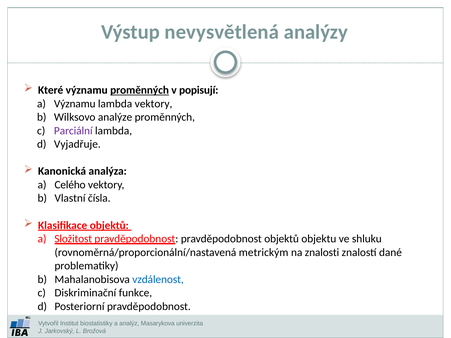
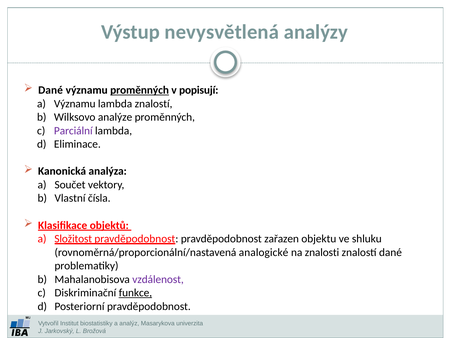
Které: Které -> Dané (51, 90)
lambda vektory: vektory -> znalostí (154, 104)
Vyjadřuje: Vyjadřuje -> Eliminace (77, 144)
Celého: Celého -> Součet (70, 185)
pravděpodobnost objektů: objektů -> zařazen (282, 239)
metrickým: metrickým -> analogické (264, 253)
vzdálenost colour: blue -> purple (158, 280)
funkce underline: none -> present (135, 293)
